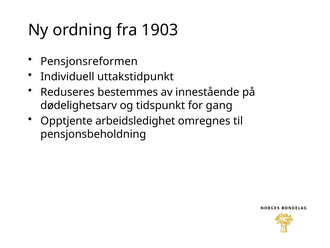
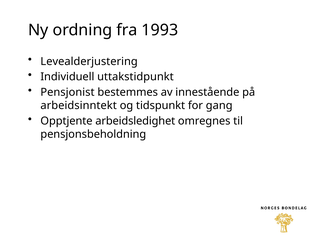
1903: 1903 -> 1993 (160, 30)
Pensjonsreformen: Pensjonsreformen -> Levealderjustering (89, 61)
Reduseres: Reduseres -> Pensjonist (67, 92)
dødelighetsarv: dødelighetsarv -> arbeidsinntekt (79, 105)
